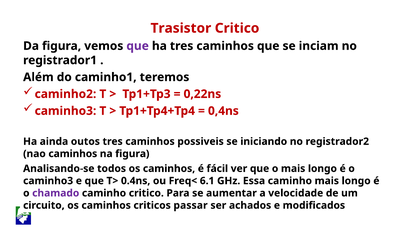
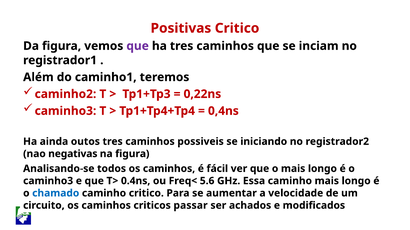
Trasistor: Trasistor -> Positivas (181, 28)
nao caminhos: caminhos -> negativas (73, 154)
6.1: 6.1 -> 5.6 (207, 181)
chamado colour: purple -> blue (56, 194)
